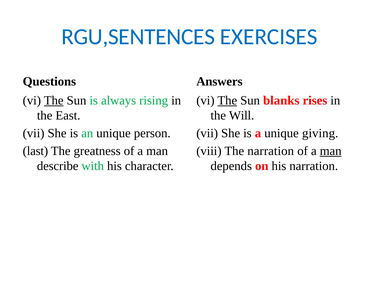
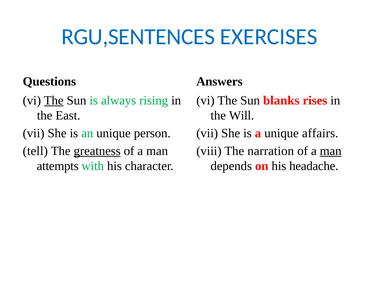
The underline: present -> none (227, 101)
giving: giving -> affairs (320, 133)
last: last -> tell (35, 151)
greatness underline: none -> present (97, 151)
describe: describe -> attempts (58, 166)
his narration: narration -> headache (314, 166)
